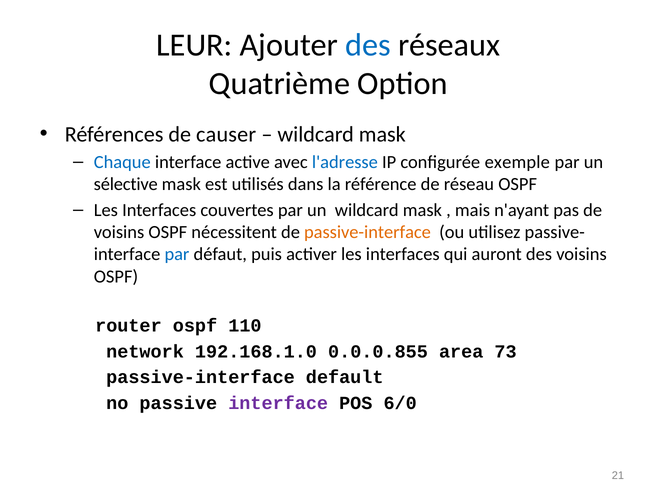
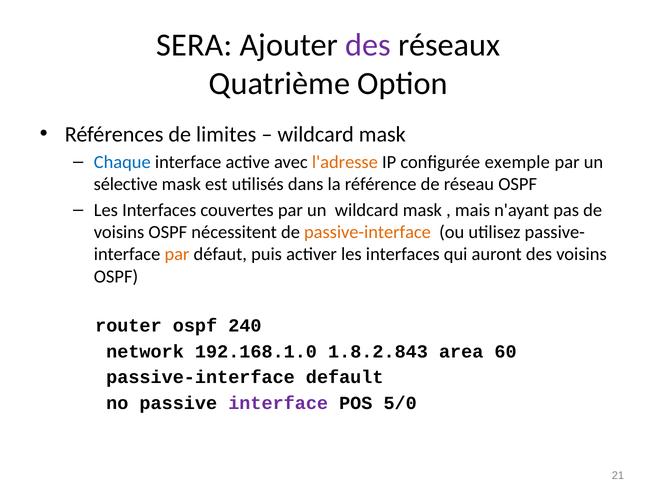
LEUR: LEUR -> SERA (194, 45)
des colour: blue -> purple (368, 45)
causer: causer -> limites (226, 134)
l'adresse colour: blue -> orange (345, 162)
par colour: blue -> orange (177, 254)
110: 110 -> 240 (245, 326)
0.0.0.855: 0.0.0.855 -> 1.8.2.843 (378, 351)
73: 73 -> 60 (506, 351)
6/0: 6/0 -> 5/0 (400, 403)
